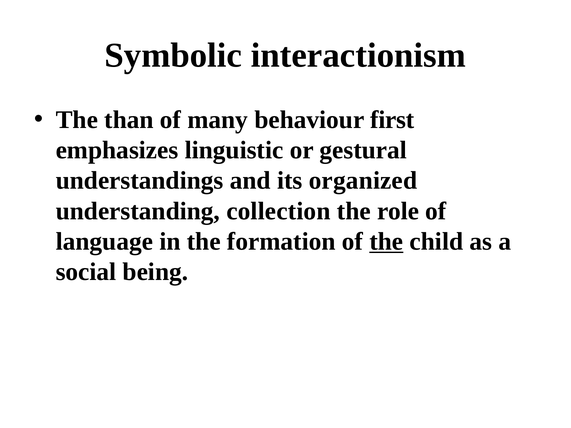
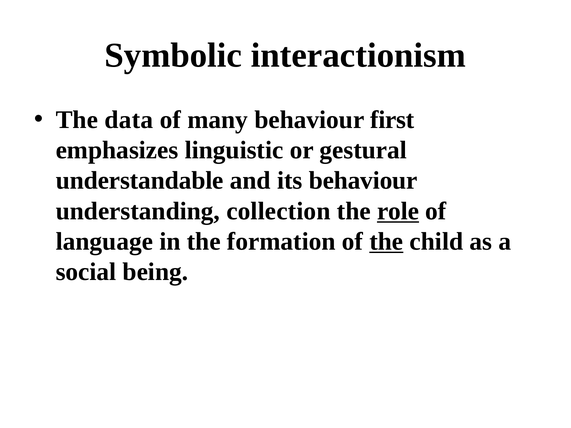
than: than -> data (129, 120)
understandings: understandings -> understandable (140, 181)
its organized: organized -> behaviour (363, 181)
role underline: none -> present (398, 211)
